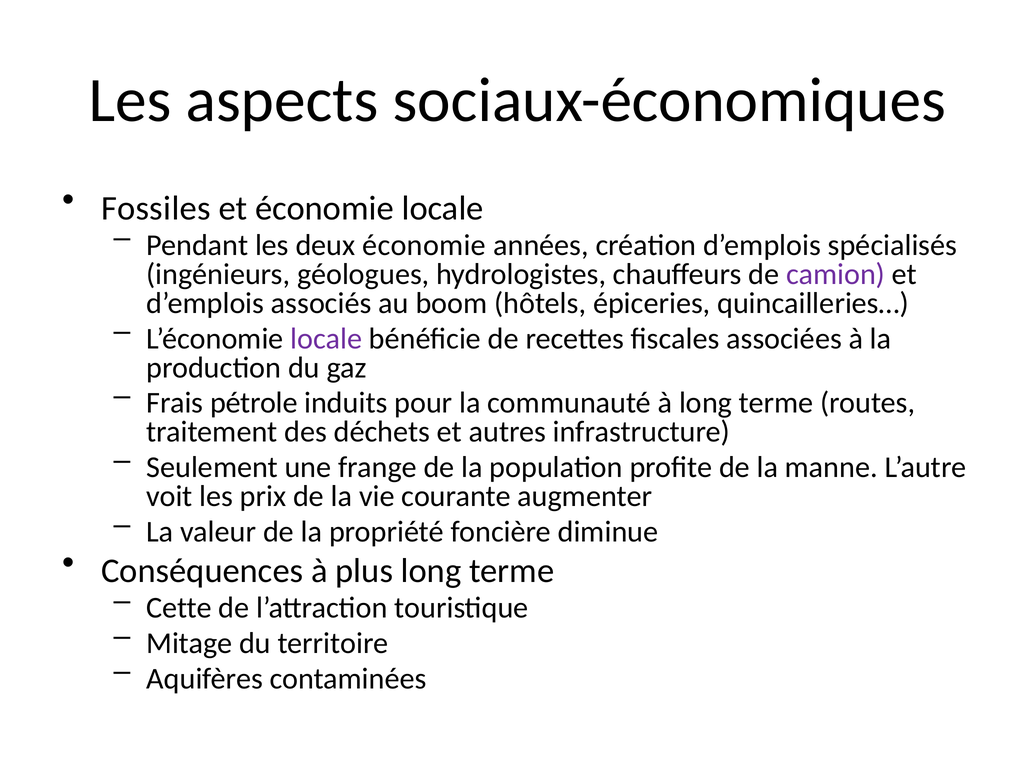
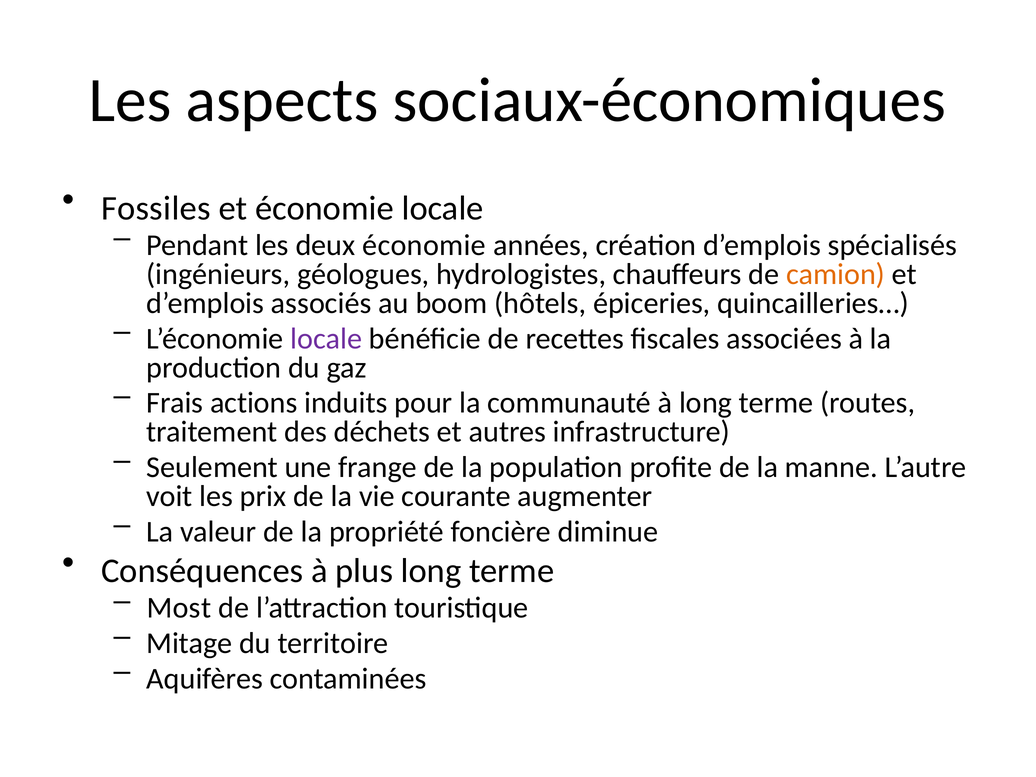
camion colour: purple -> orange (836, 274)
pétrole: pétrole -> actions (254, 403)
Cette: Cette -> Most (179, 608)
